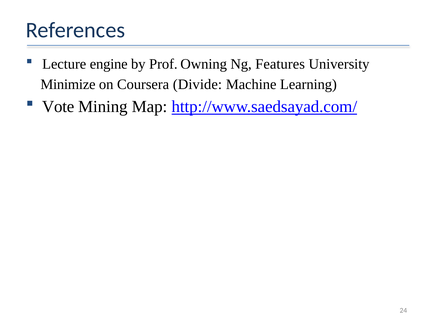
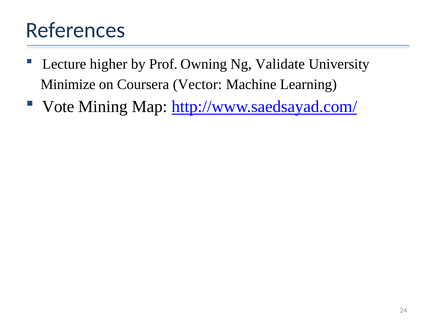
engine: engine -> higher (109, 64)
Features: Features -> Validate (280, 64)
Divide: Divide -> Vector (197, 84)
